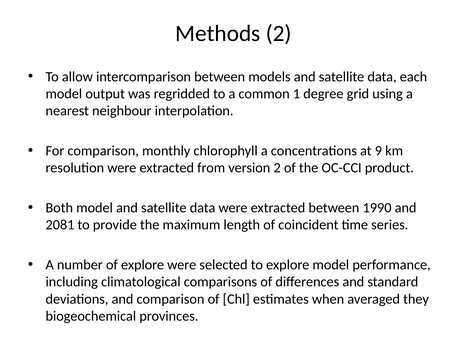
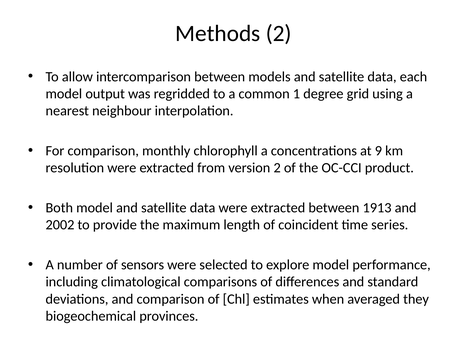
1990: 1990 -> 1913 (377, 208)
2081: 2081 -> 2002 (60, 225)
of explore: explore -> sensors (143, 265)
